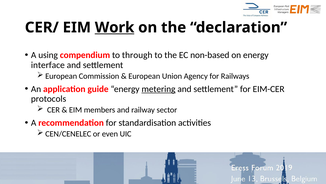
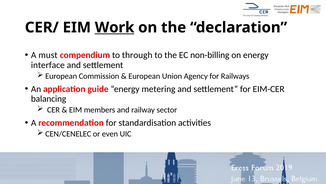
using: using -> must (48, 55)
non-based: non-based -> non-billing (210, 55)
metering underline: present -> none (159, 89)
protocols: protocols -> balancing (49, 99)
